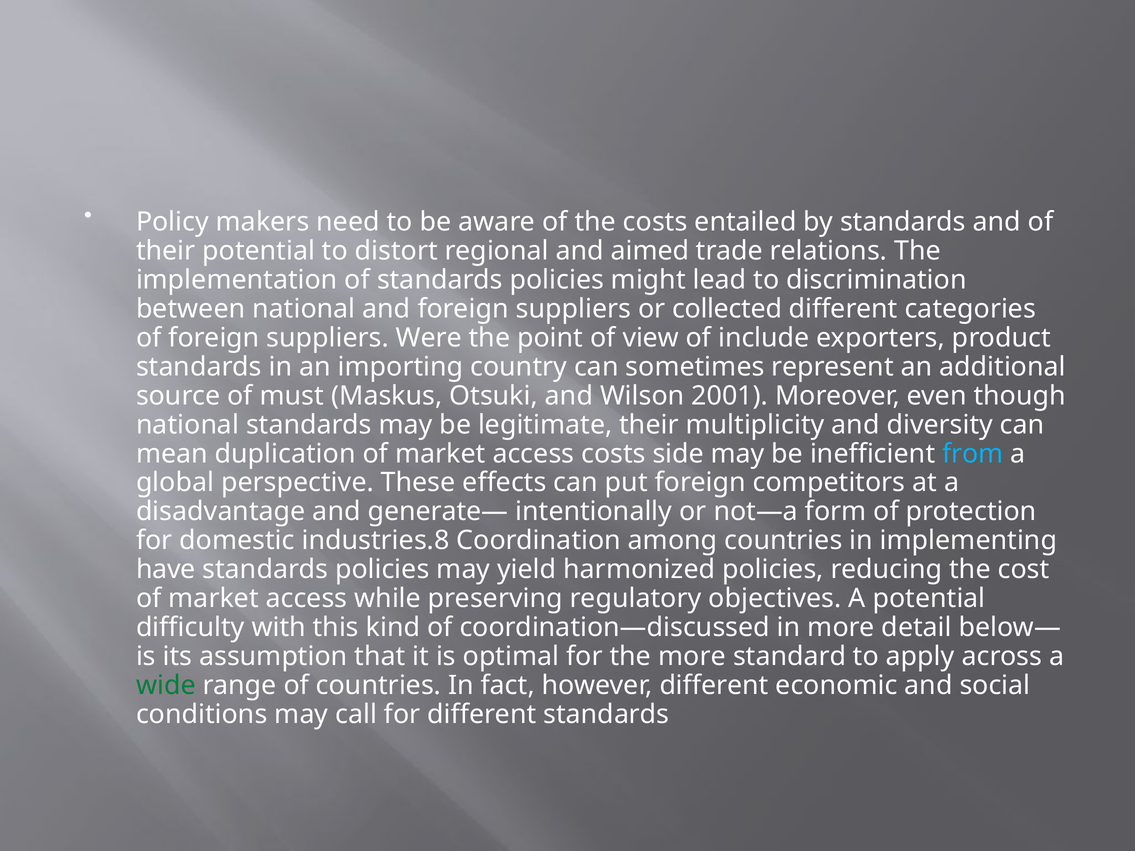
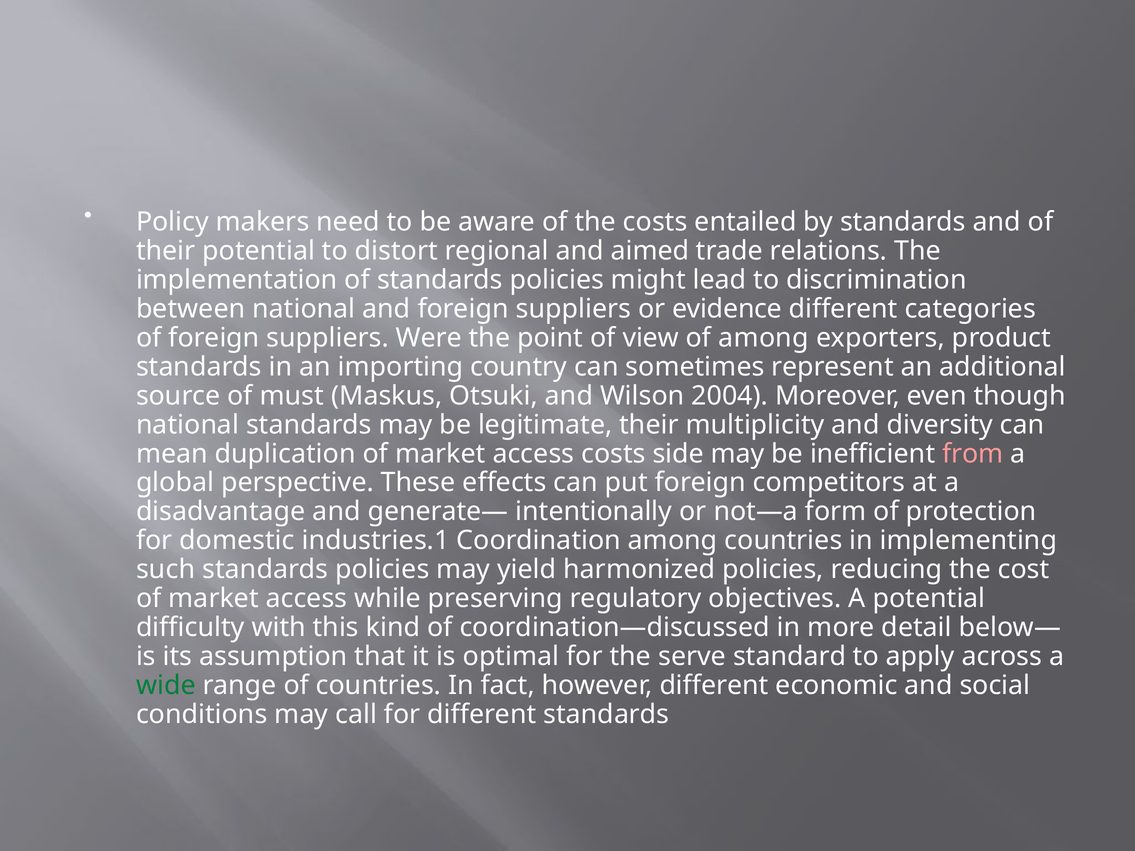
collected: collected -> evidence (727, 309)
of include: include -> among (764, 338)
2001: 2001 -> 2004 (730, 396)
from colour: light blue -> pink (973, 454)
industries.8: industries.8 -> industries.1 (376, 541)
have: have -> such (166, 570)
the more: more -> serve (692, 657)
